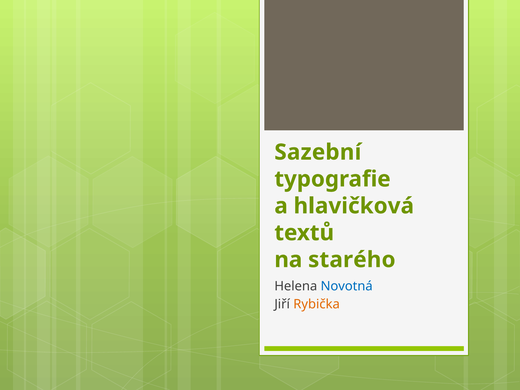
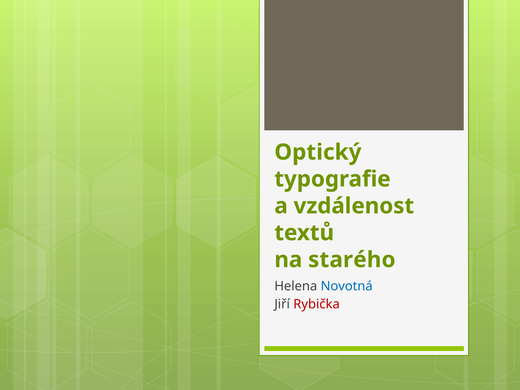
Sazební: Sazební -> Optický (318, 152)
hlavičková: hlavičková -> vzdálenost (354, 206)
Rybička colour: orange -> red (317, 304)
